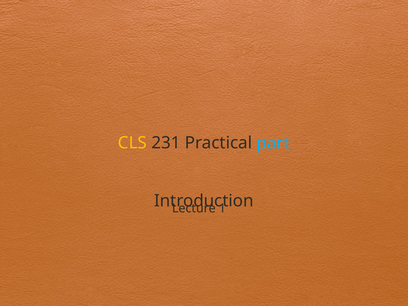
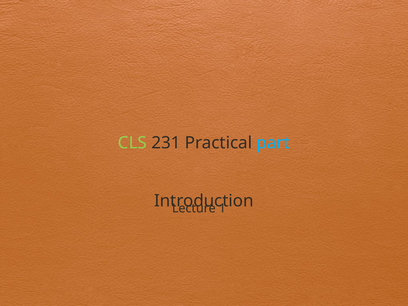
CLS colour: yellow -> light green (132, 143)
